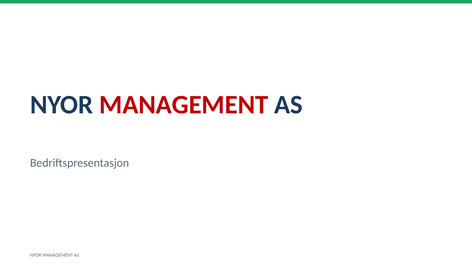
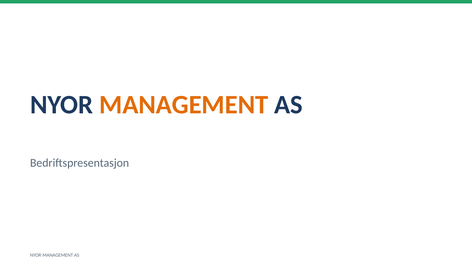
MANAGEMENT colour: red -> orange (184, 105)
